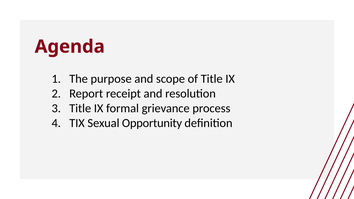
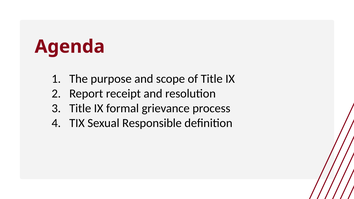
Opportunity: Opportunity -> Responsible (152, 123)
